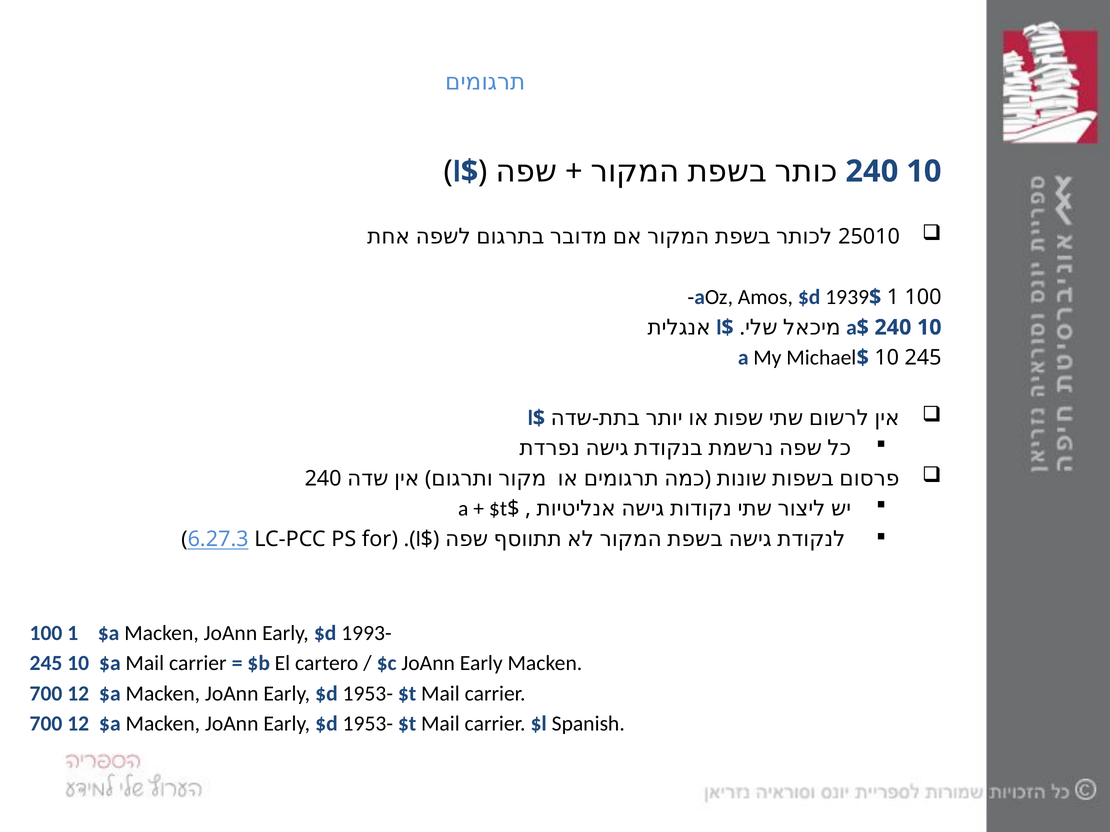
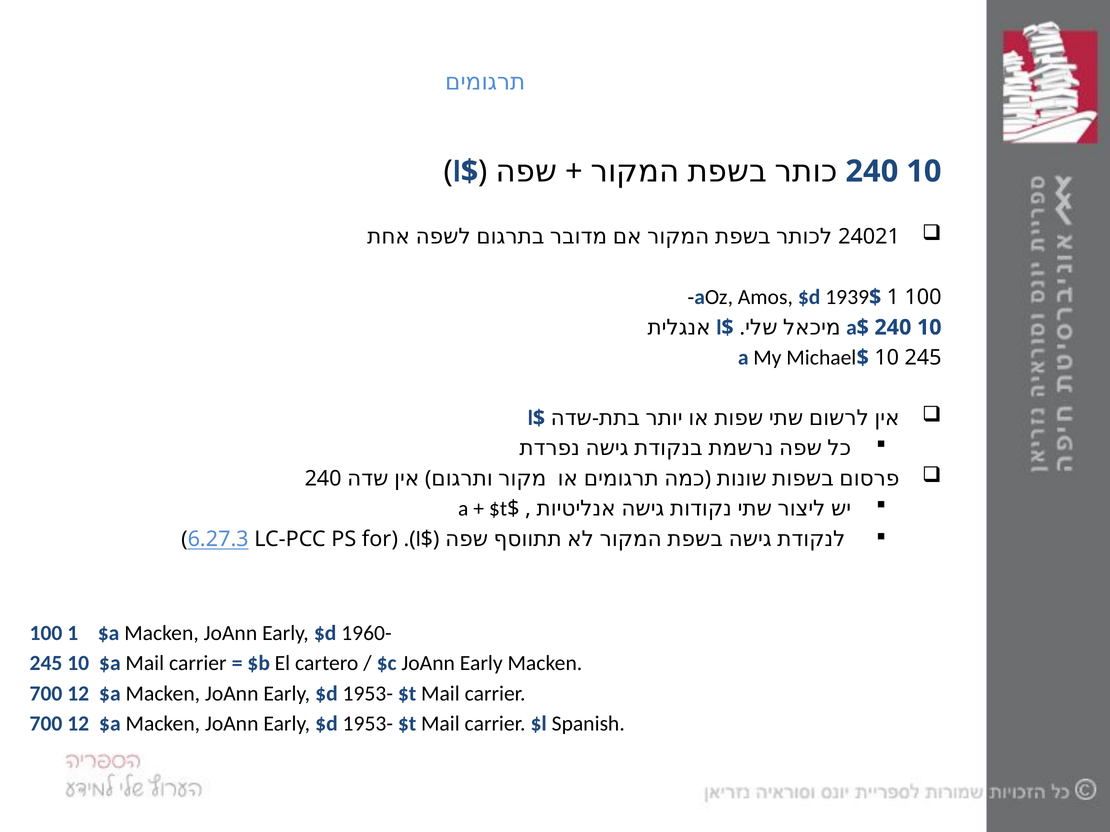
25010: 25010 -> 24021 (869, 237)
1993-: 1993- -> 1960- (366, 633)
